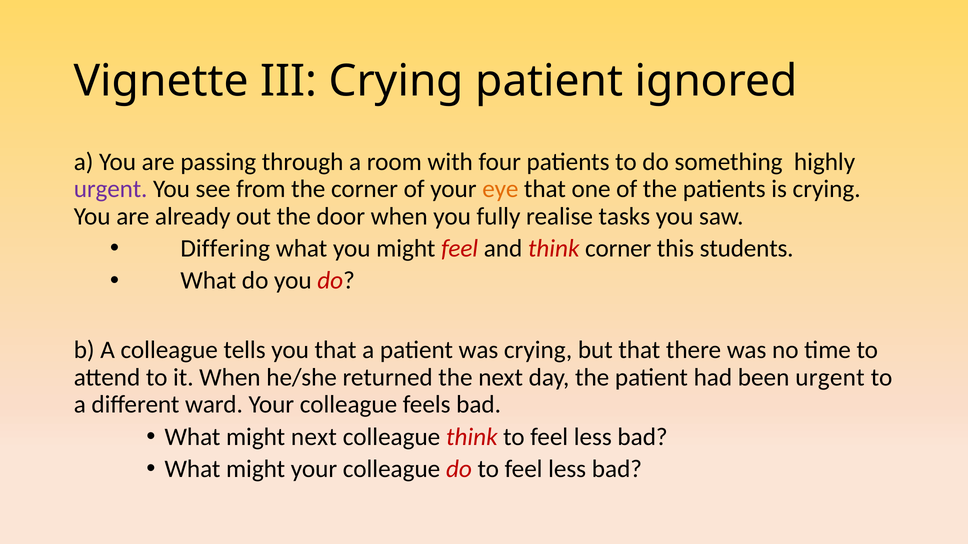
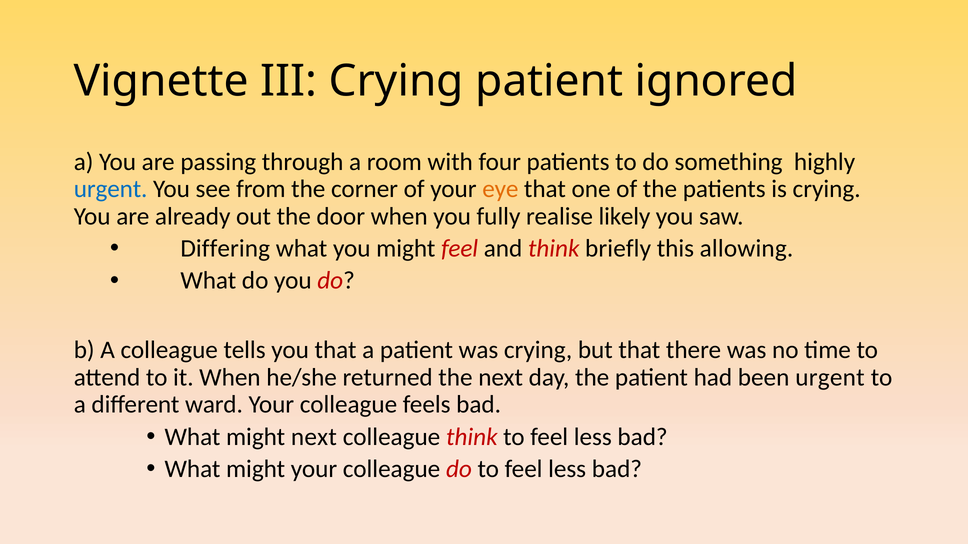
urgent colour: purple -> blue (111, 189)
tasks: tasks -> likely (624, 216)
think corner: corner -> briefly (618, 249)
students: students -> allowing (746, 249)
